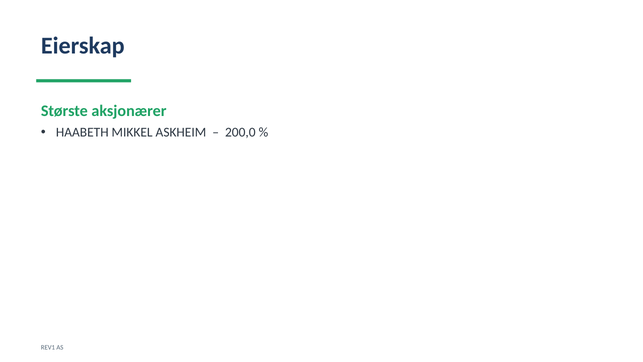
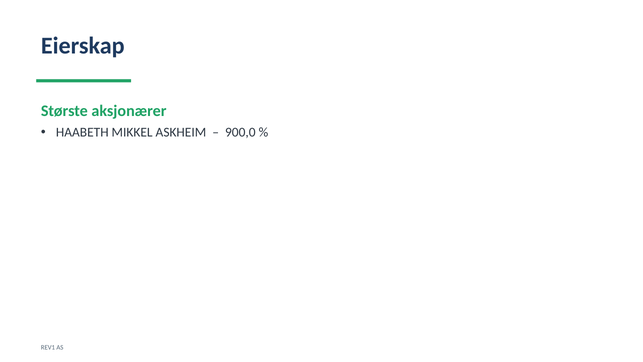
200,0: 200,0 -> 900,0 (240, 132)
